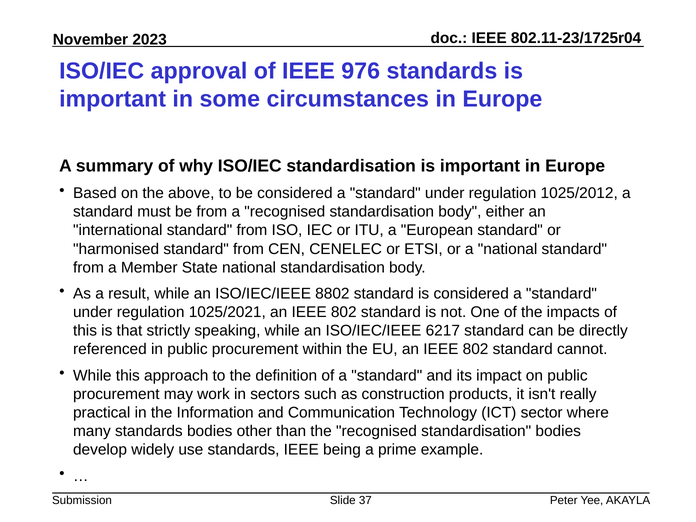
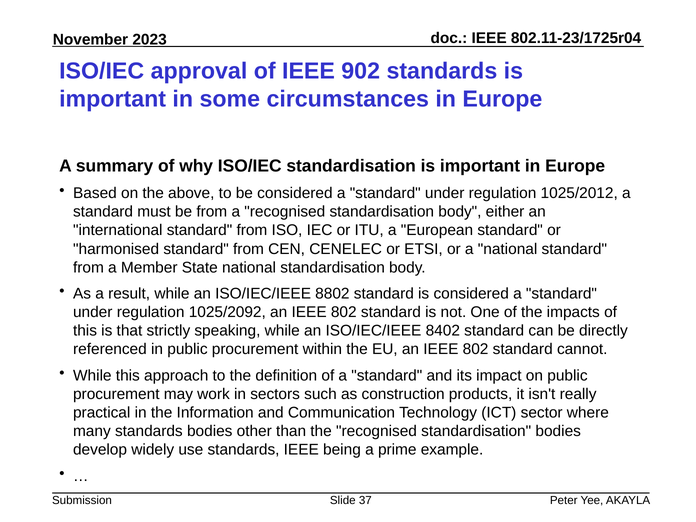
976: 976 -> 902 (361, 71)
1025/2021: 1025/2021 -> 1025/2092 (227, 312)
6217: 6217 -> 8402 (443, 331)
